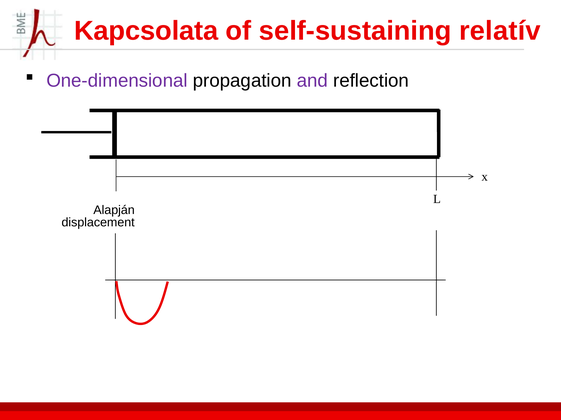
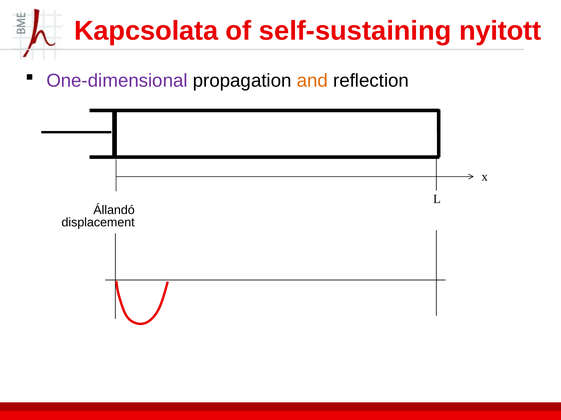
relatív: relatív -> nyitott (500, 31)
and colour: purple -> orange (312, 81)
Alapján: Alapján -> Állandó (114, 211)
